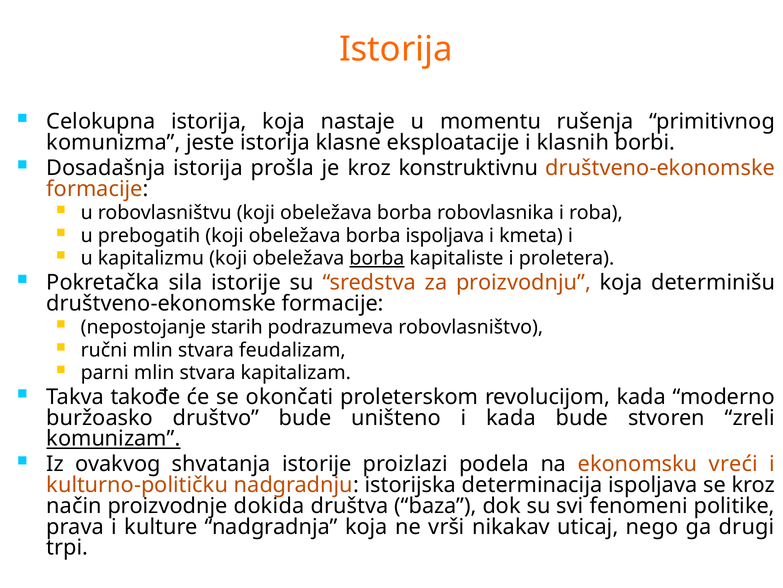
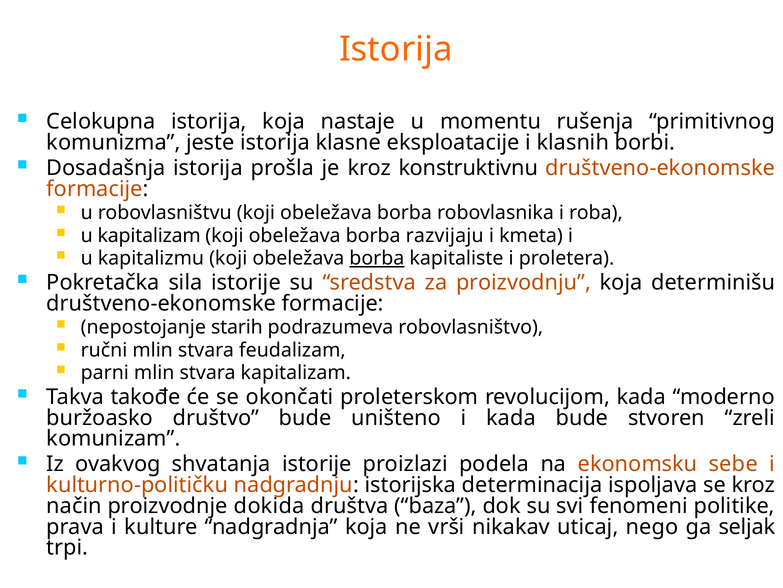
u prebogatih: prebogatih -> kapitalizam (149, 235)
borba ispoljava: ispoljava -> razvijaju (445, 235)
komunizam underline: present -> none (113, 438)
vreći: vreći -> sebe (733, 463)
drugi: drugi -> seljak (747, 526)
